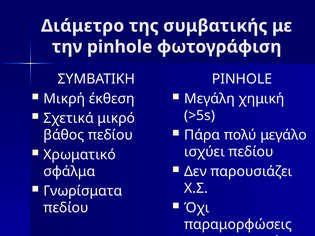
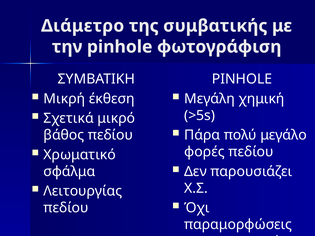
ισχύει: ισχύει -> φορές (204, 152)
Γνωρίσματα: Γνωρίσματα -> Λειτουργίας (83, 191)
